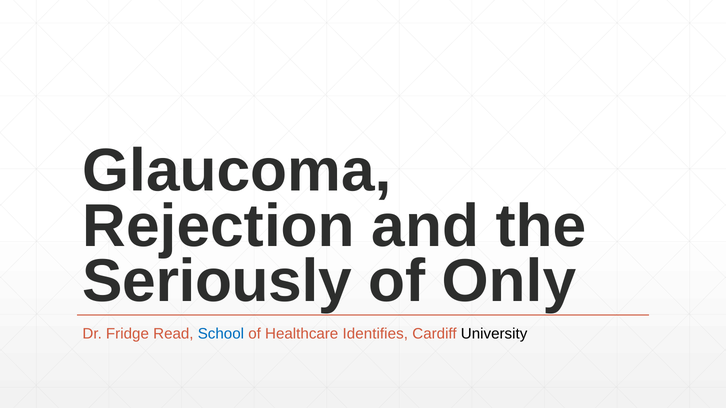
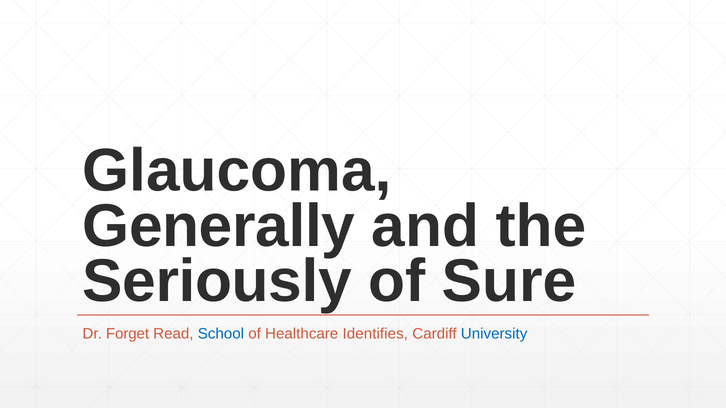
Rejection: Rejection -> Generally (219, 226)
Only: Only -> Sure (509, 281)
Fridge: Fridge -> Forget (128, 334)
University colour: black -> blue (494, 334)
